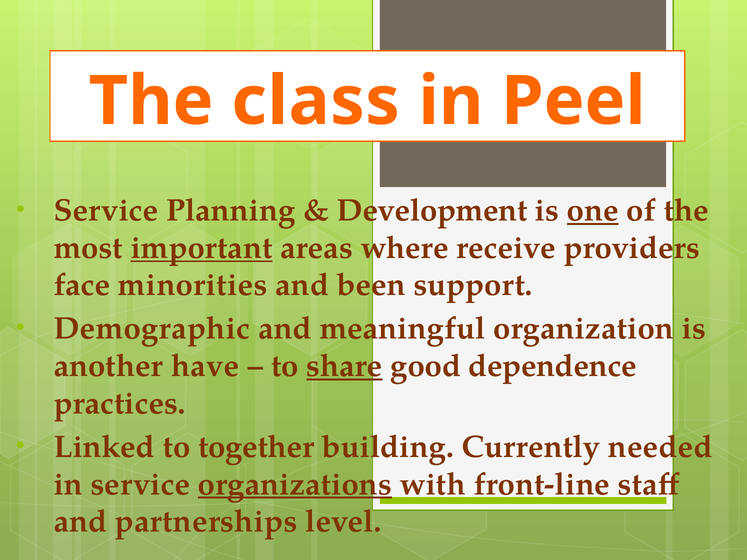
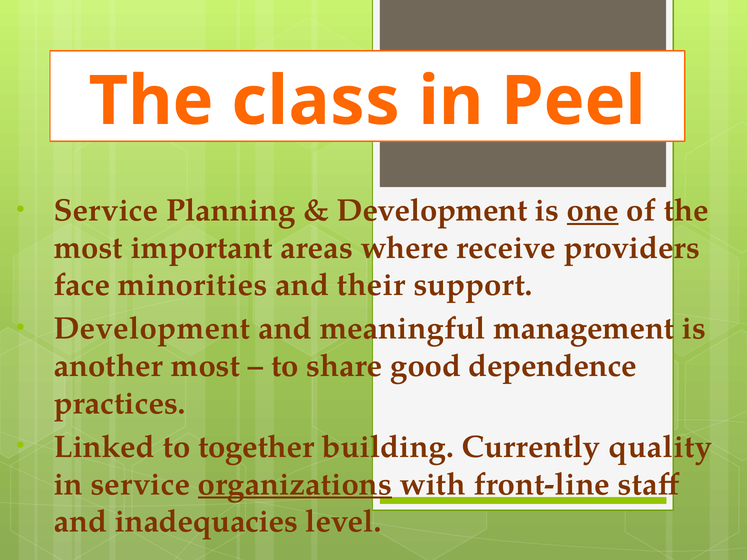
important underline: present -> none (201, 248)
been: been -> their (371, 285)
Demographic: Demographic -> Development (152, 329)
organization: organization -> management (584, 329)
another have: have -> most (205, 366)
share underline: present -> none (344, 366)
needed: needed -> quality (660, 447)
partnerships: partnerships -> inadequacies (206, 522)
